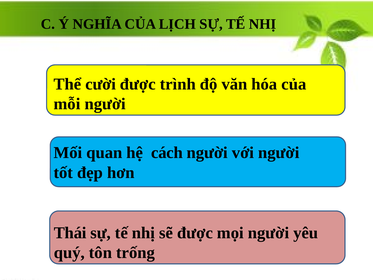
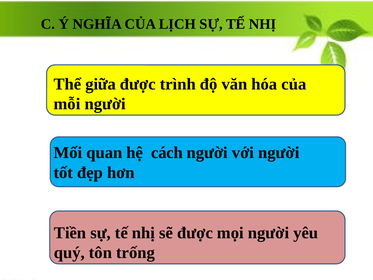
cười: cười -> giữa (101, 84)
Thái: Thái -> Tiền (70, 233)
